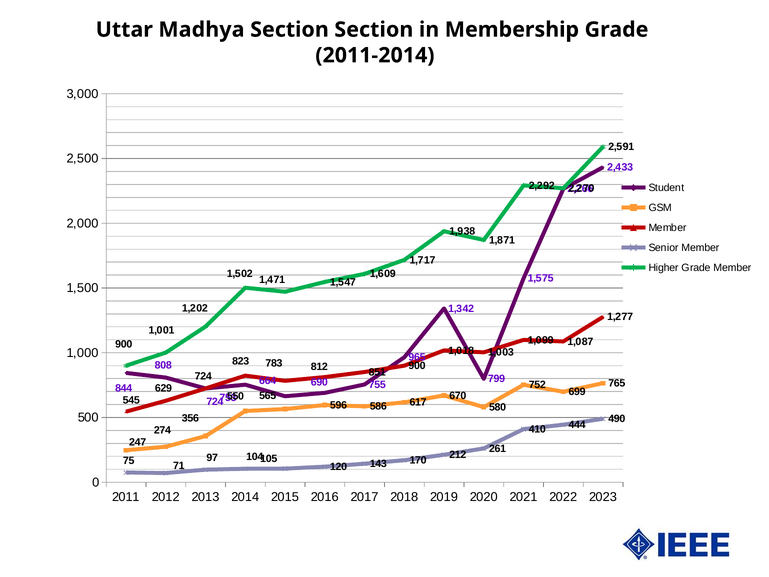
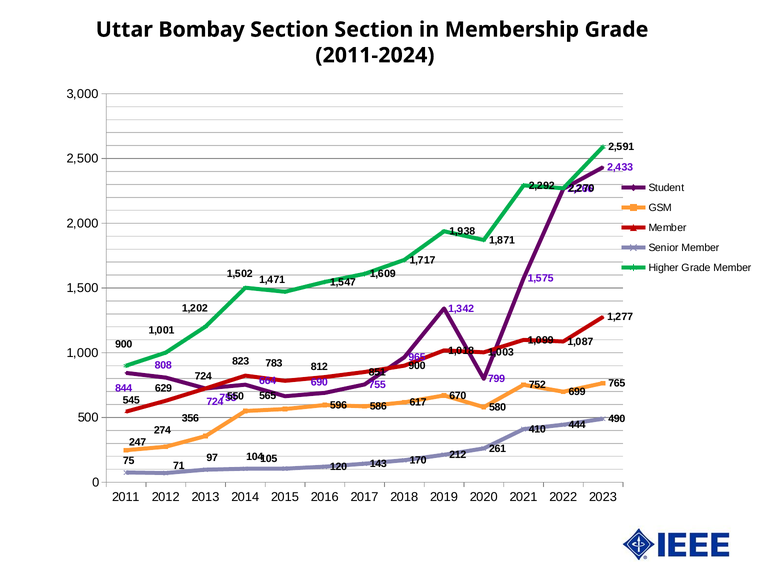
Madhya: Madhya -> Bombay (202, 30)
2011-2014: 2011-2014 -> 2011-2024 (375, 55)
